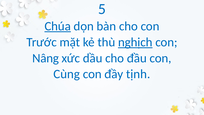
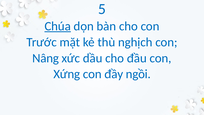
nghịch underline: present -> none (135, 42)
Cùng: Cùng -> Xứng (67, 74)
tịnh: tịnh -> ngồi (138, 74)
